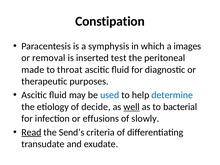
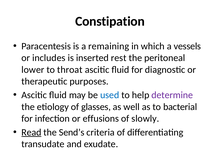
symphysis: symphysis -> remaining (109, 46)
images: images -> vessels (187, 46)
removal: removal -> includes (49, 58)
test: test -> rest (119, 58)
made: made -> lower (33, 70)
determine colour: blue -> purple (172, 95)
decide: decide -> glasses (96, 107)
well underline: present -> none (132, 107)
